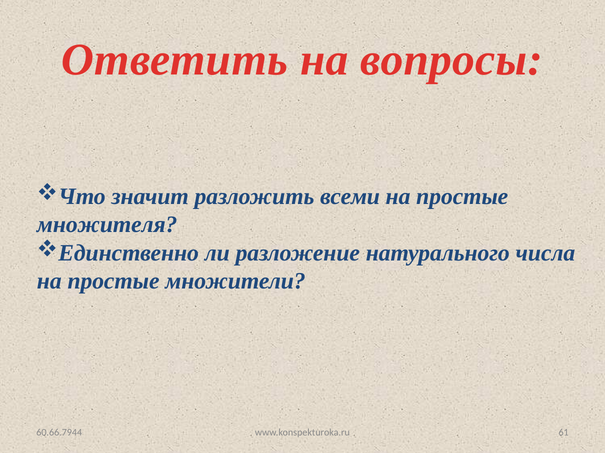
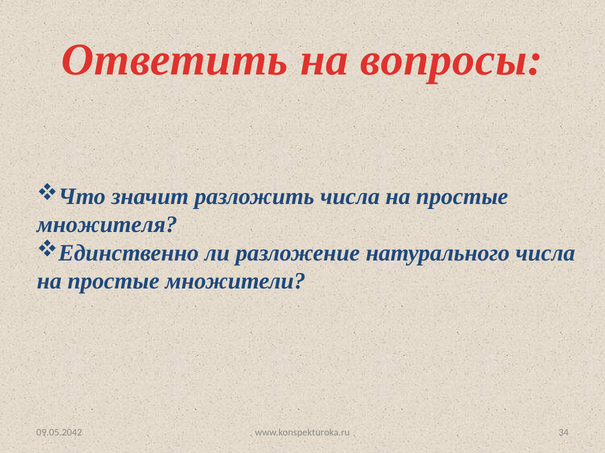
разложить всеми: всеми -> числа (350, 197)
61: 61 -> 34 (564, 433)
60.66.7944: 60.66.7944 -> 09.05.2042 (59, 433)
